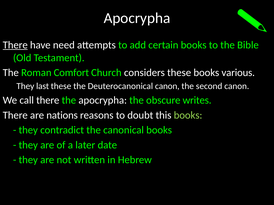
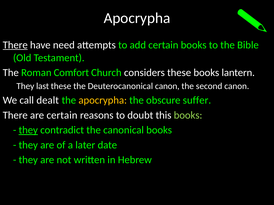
various: various -> lantern (238, 73)
call there: there -> dealt (48, 100)
apocrypha colour: white -> yellow (103, 100)
writes: writes -> suffer (197, 100)
are nations: nations -> certain (62, 115)
they underline: none -> present (28, 130)
